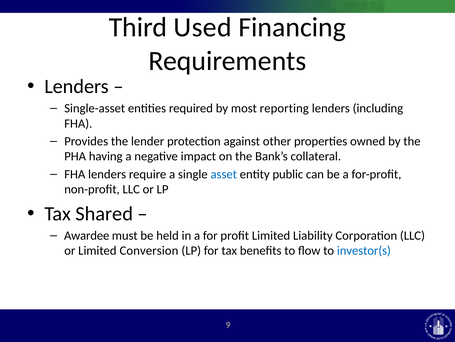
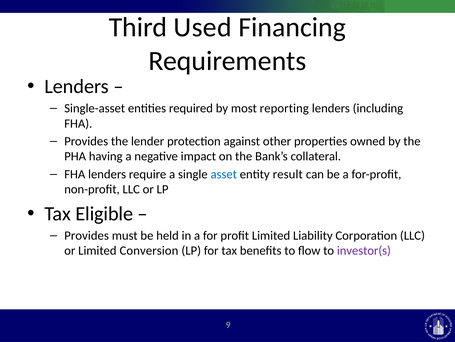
public: public -> result (288, 174)
Shared: Shared -> Eligible (104, 213)
Awardee: Awardee -> Provides (87, 235)
investor(s colour: blue -> purple (364, 250)
